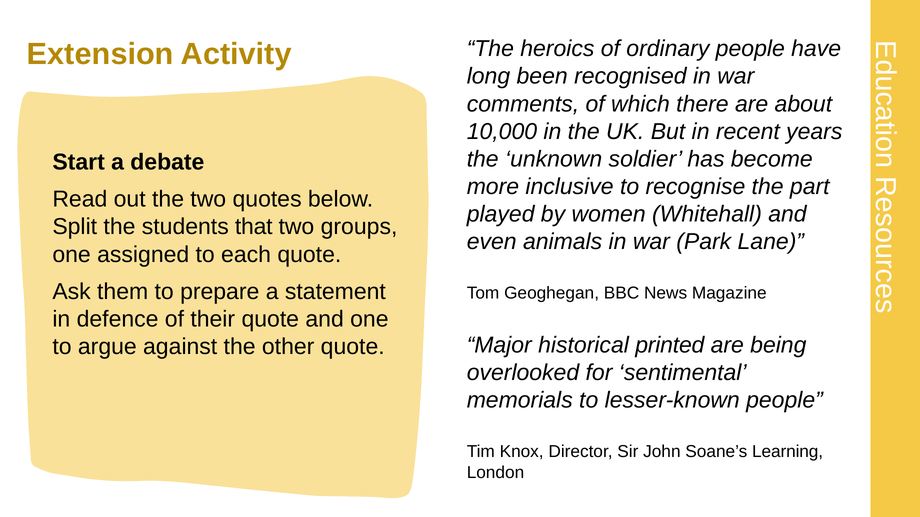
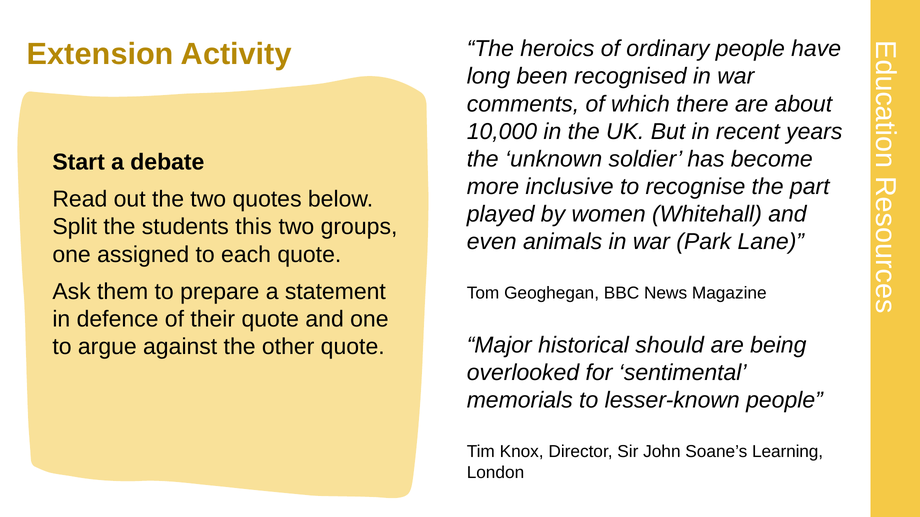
that: that -> this (254, 227)
printed: printed -> should (670, 346)
